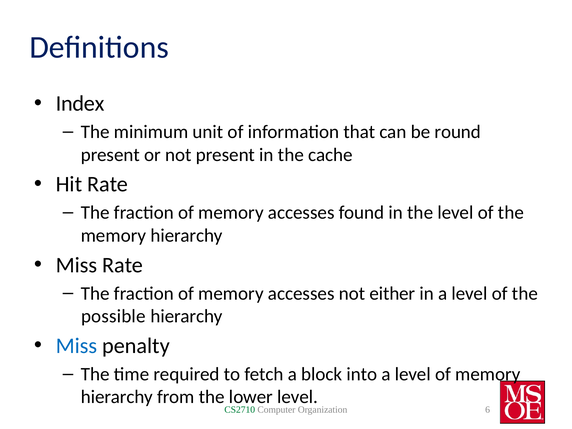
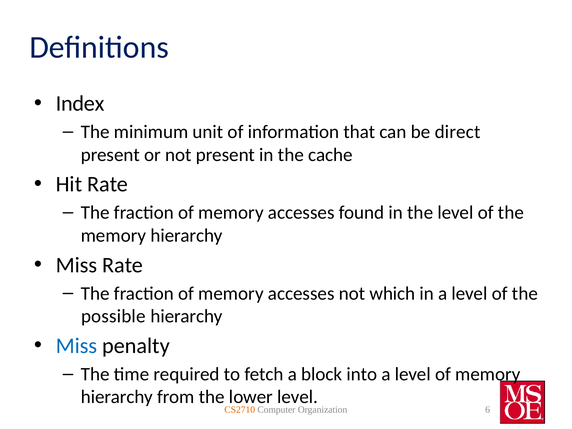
round: round -> direct (458, 132)
either: either -> which (392, 293)
CS2710 colour: green -> orange (240, 410)
